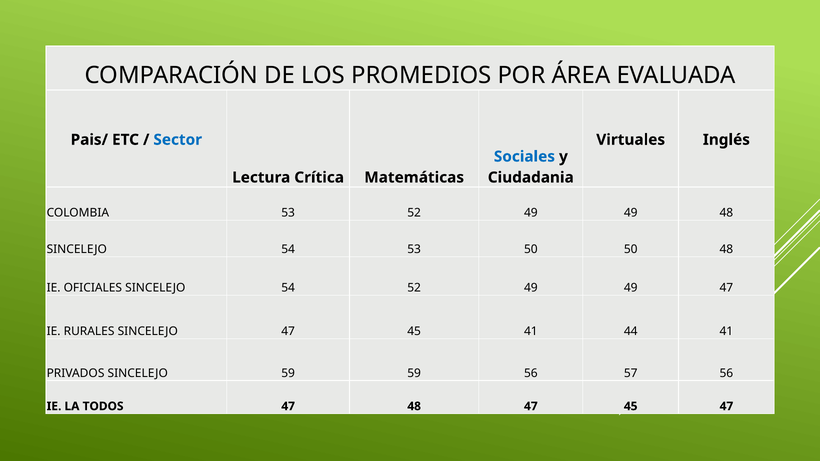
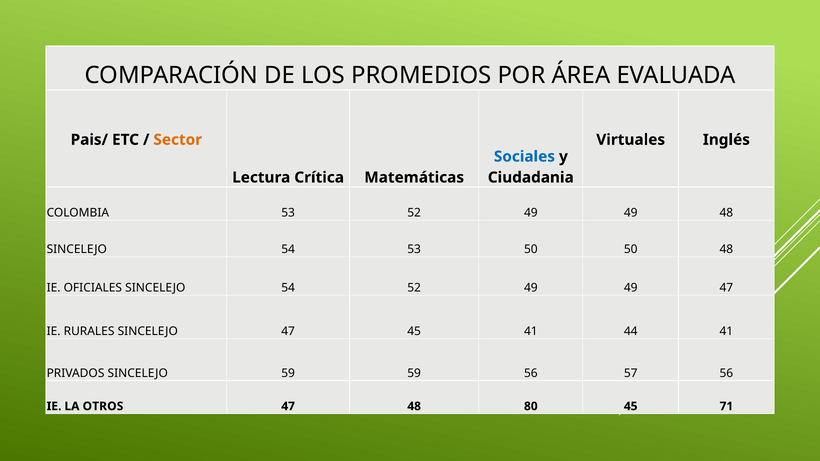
Sector colour: blue -> orange (178, 140)
TODOS: TODOS -> OTROS (103, 406)
48 47: 47 -> 80 (531, 406)
45 47: 47 -> 71 (726, 406)
